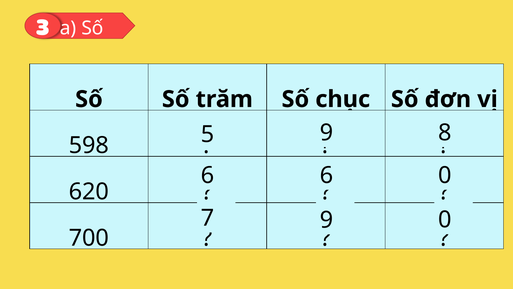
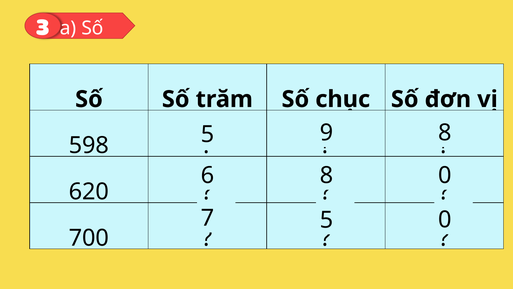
6 6: 6 -> 8 (326, 175)
7 9: 9 -> 5 (326, 220)
